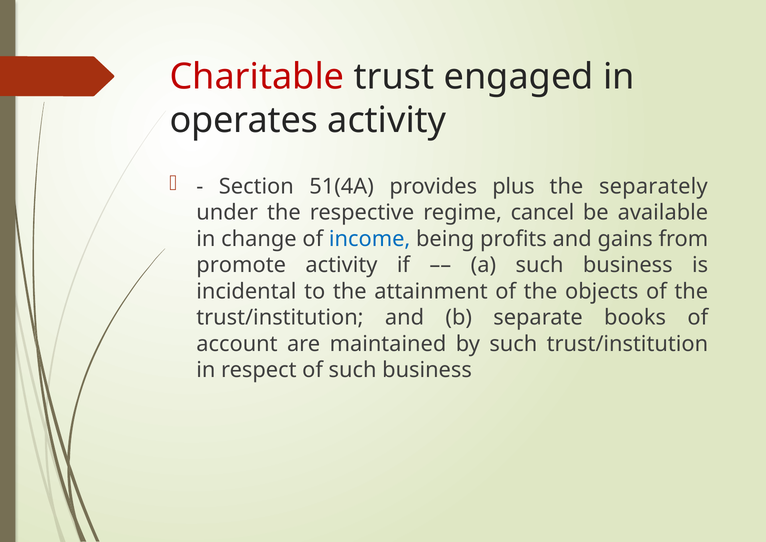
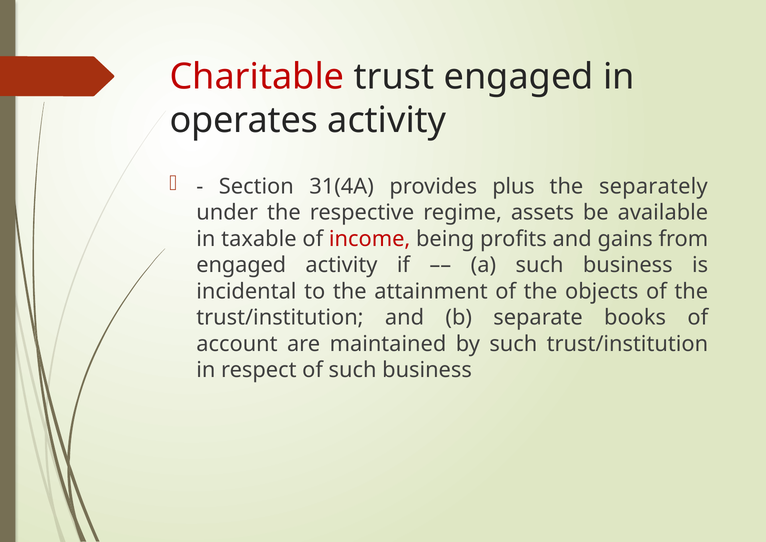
51(4A: 51(4A -> 31(4A (342, 186)
cancel: cancel -> assets (542, 213)
change: change -> taxable (259, 239)
income colour: blue -> red (370, 239)
promote: promote -> engaged (241, 265)
